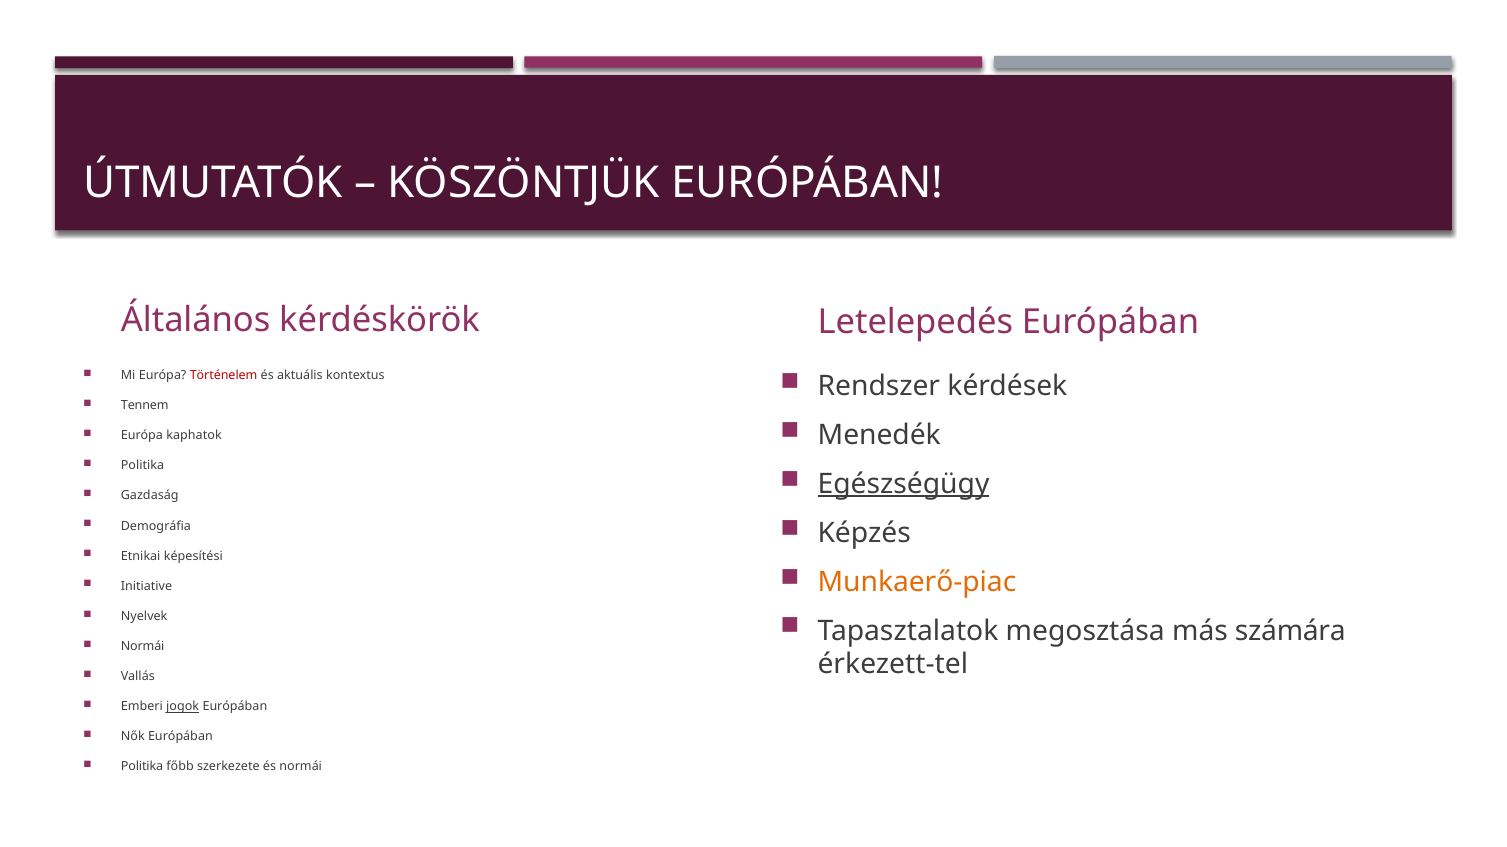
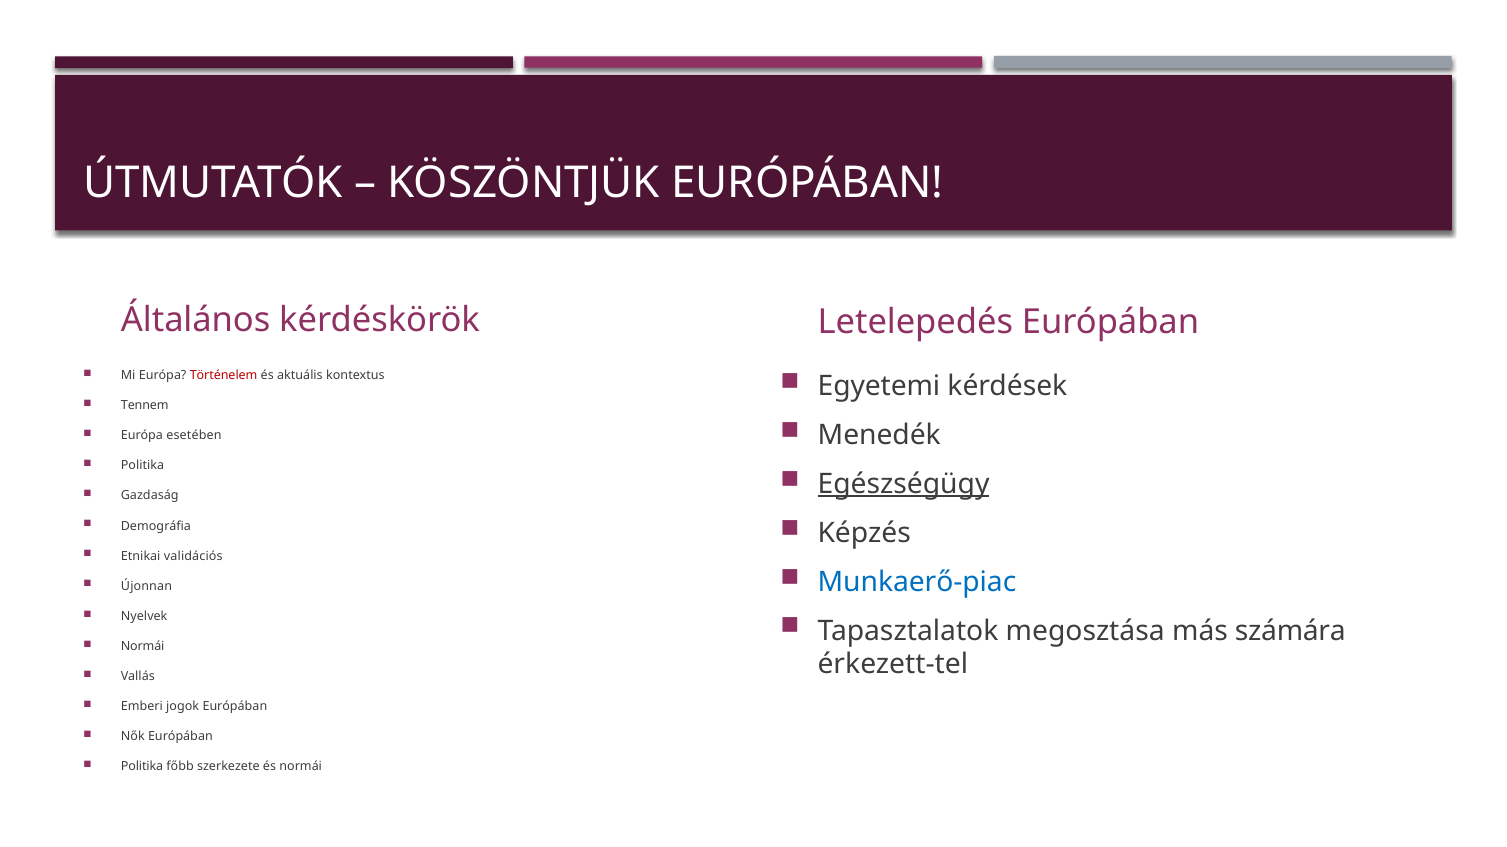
Rendszer: Rendszer -> Egyetemi (879, 386)
kaphatok: kaphatok -> esetében (194, 436)
képesítési: képesítési -> validációs (193, 556)
Munkaerő-piac colour: orange -> blue (917, 582)
Initiative: Initiative -> Újonnan (146, 587)
jogok underline: present -> none (183, 707)
